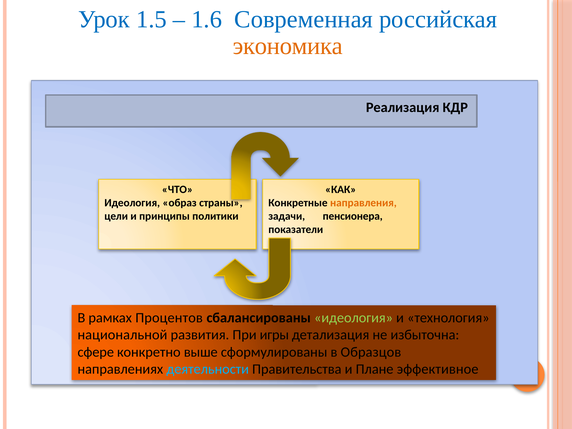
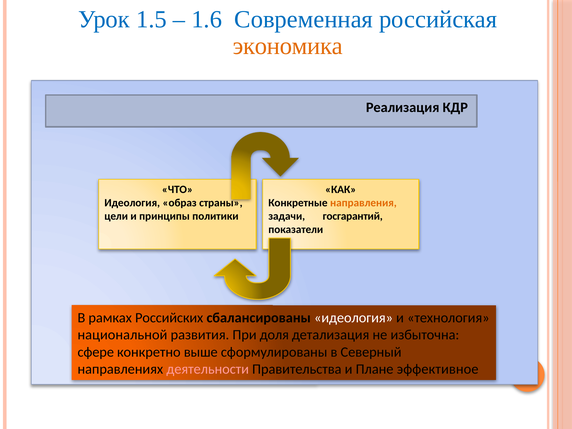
пенсионера: пенсионера -> госгарантий (353, 216)
Процентов: Процентов -> Российских (169, 318)
идеология colour: light green -> white (354, 318)
игры: игры -> доля (274, 335)
Образцов: Образцов -> Северный (371, 352)
деятельности colour: light blue -> pink (208, 369)
